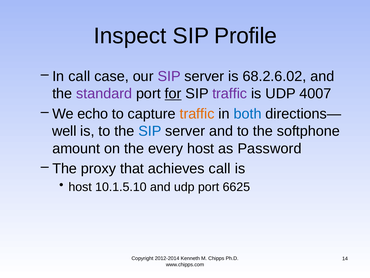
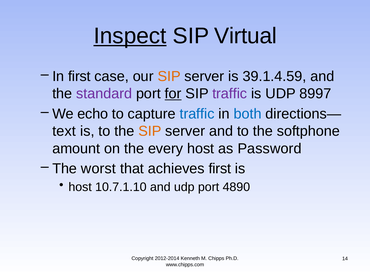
Inspect underline: none -> present (130, 36)
Profile: Profile -> Virtual (246, 36)
In call: call -> first (79, 76)
SIP colour: purple -> orange (169, 76)
68.2.6.02: 68.2.6.02 -> 39.1.4.59 (274, 76)
4007: 4007 -> 8997 (315, 94)
traffic colour: orange -> blue (197, 114)
well: well -> text (64, 131)
SIP colour: blue -> orange (150, 131)
proxy: proxy -> worst (98, 168)
achieves call: call -> first (220, 168)
10.1.5.10: 10.1.5.10 -> 10.7.1.10 (121, 187)
6625: 6625 -> 4890 (236, 187)
